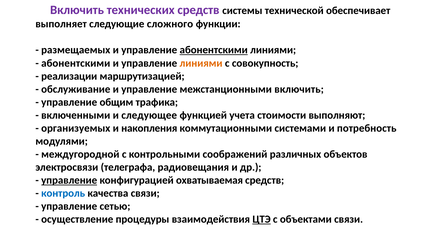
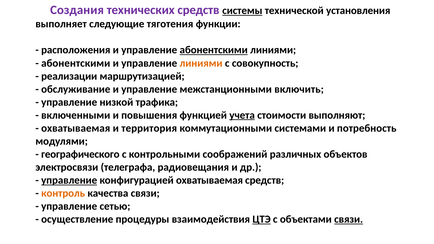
Включить: Включить -> Создания (77, 10)
системы underline: none -> present (242, 11)
обеспечивает: обеспечивает -> установления (358, 11)
сложного: сложного -> тяготения (170, 24)
размещаемых: размещаемых -> расположения (76, 50)
общим: общим -> низкой (116, 102)
следующее: следующее -> повышения (149, 115)
учета underline: none -> present (242, 115)
организуемых: организуемых -> охватываемая (76, 128)
накопления: накопления -> территория (149, 128)
междугородной: междугородной -> географического (80, 154)
контроль colour: blue -> orange (63, 193)
связи underline: none -> present (349, 219)
